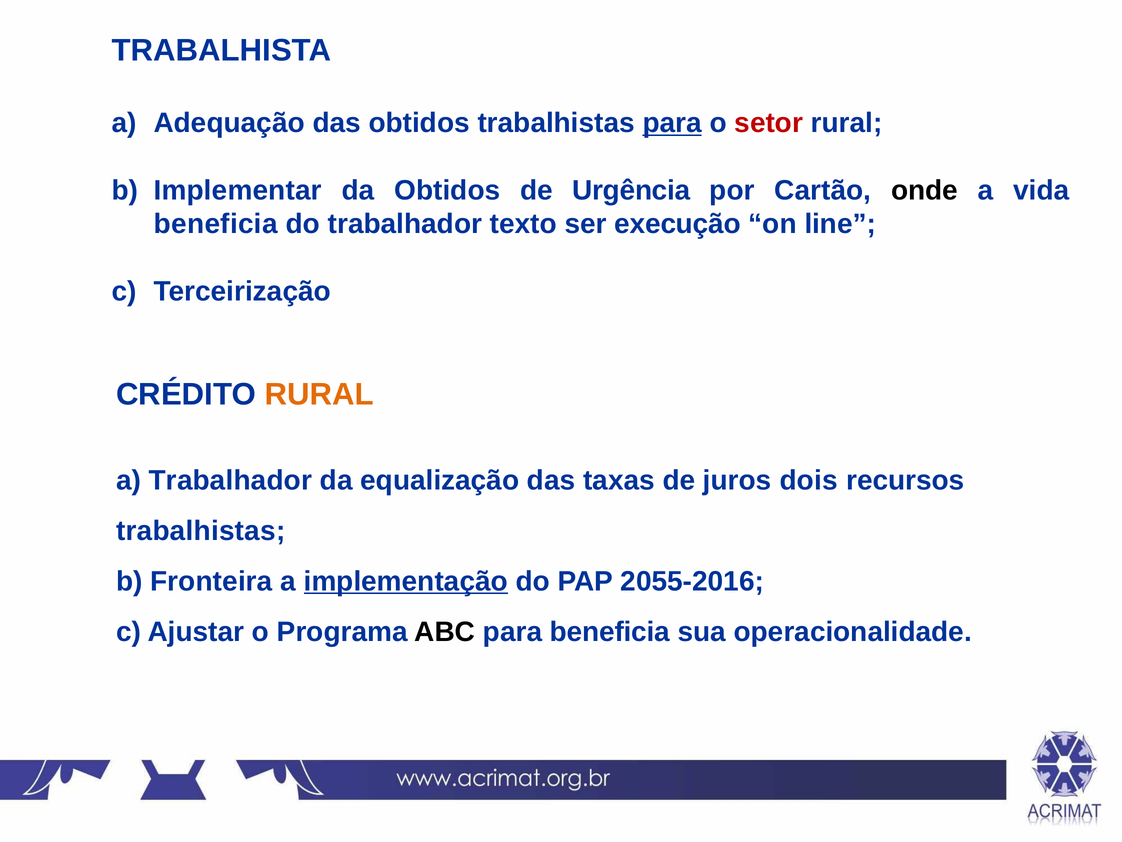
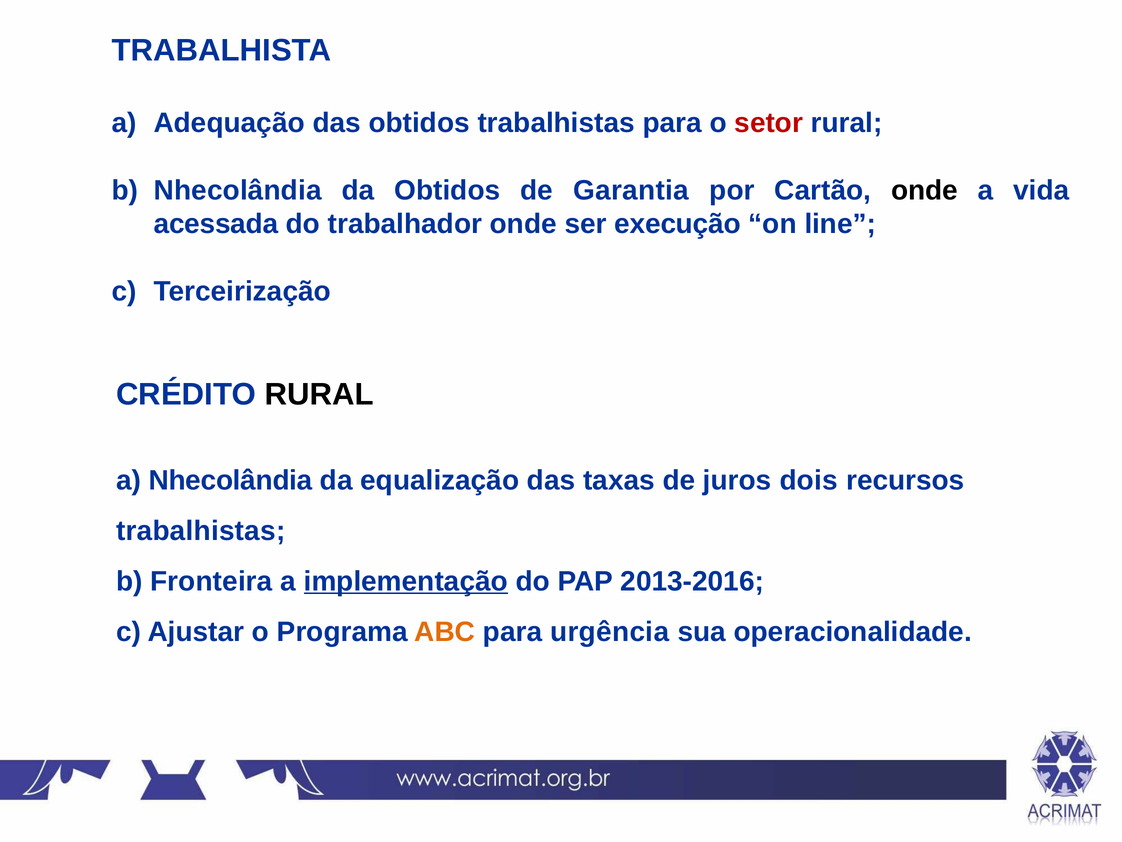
para underline: present -> none (672, 123)
b Implementar: Implementar -> Nhecolândia (238, 190)
Urgência: Urgência -> Garantia (631, 190)
beneficia: beneficia -> acessada (216, 224)
trabalhador texto: texto -> onde (523, 224)
RURAL colour: orange -> black (319, 394)
a Trabalhador: Trabalhador -> Nhecolândia (231, 480)
2055-2016: 2055-2016 -> 2013-2016 (692, 581)
ABC colour: black -> orange (445, 631)
para beneficia: beneficia -> urgência (610, 631)
